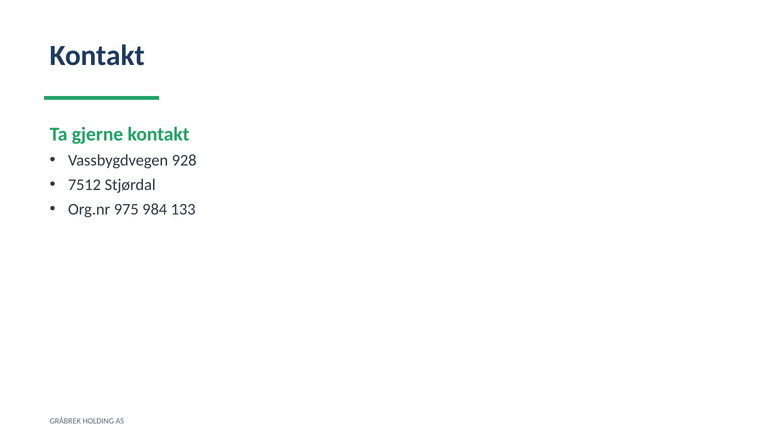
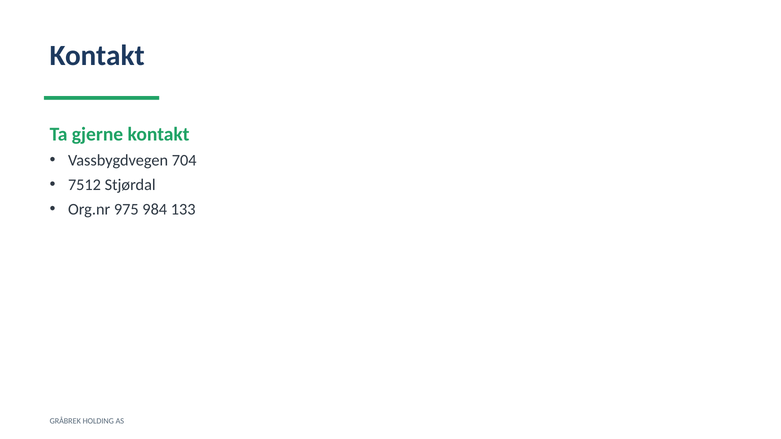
928: 928 -> 704 (184, 161)
